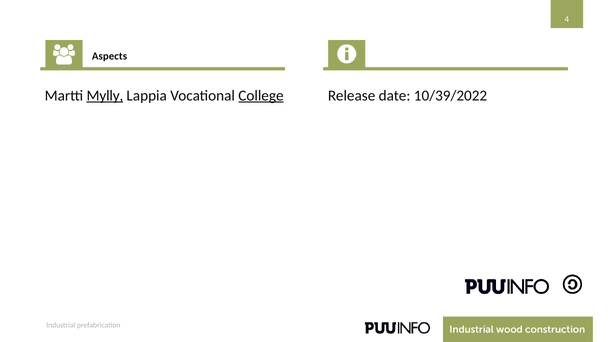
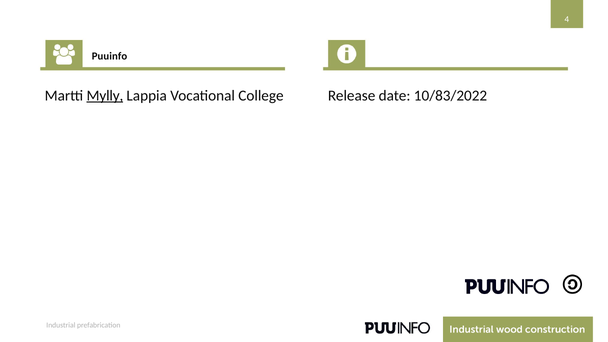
Aspects: Aspects -> Puuinfo (110, 56)
College underline: present -> none (261, 95)
10/39/2022: 10/39/2022 -> 10/83/2022 (451, 95)
